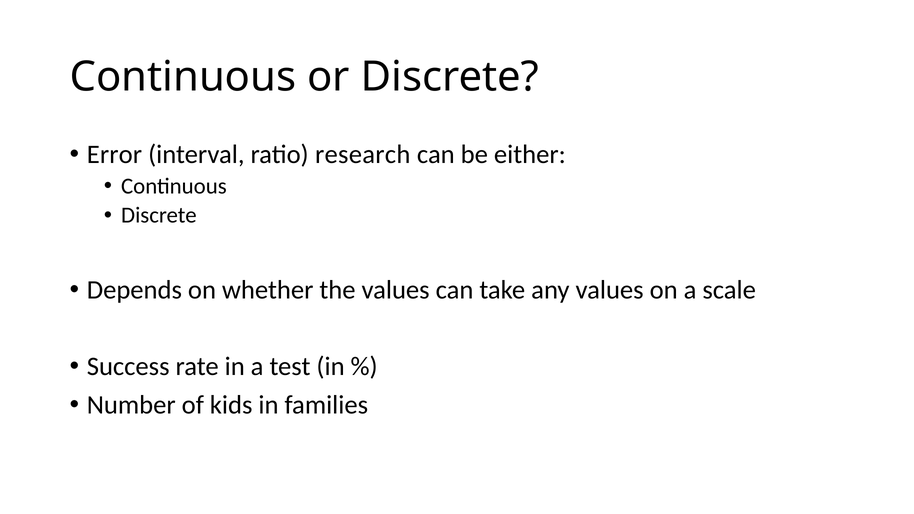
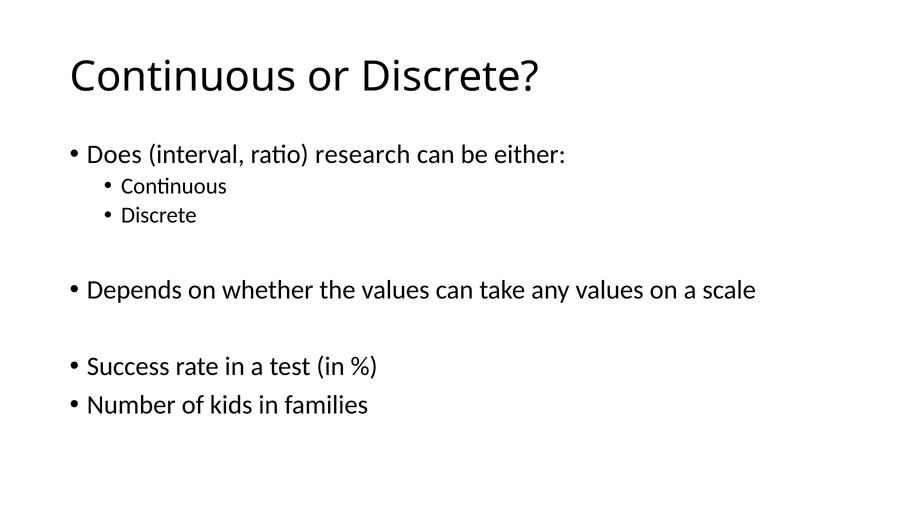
Error: Error -> Does (114, 155)
